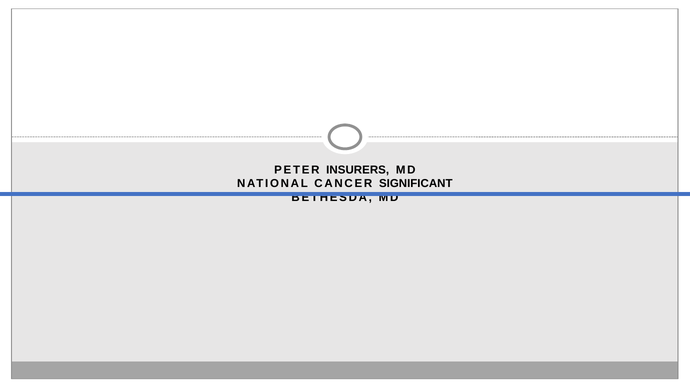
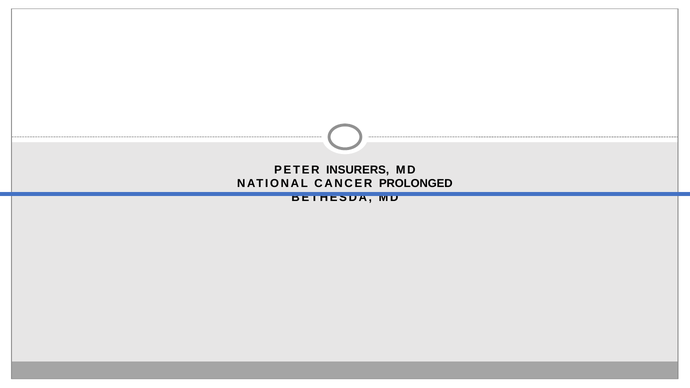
SIGNIFICANT: SIGNIFICANT -> PROLONGED (416, 184)
